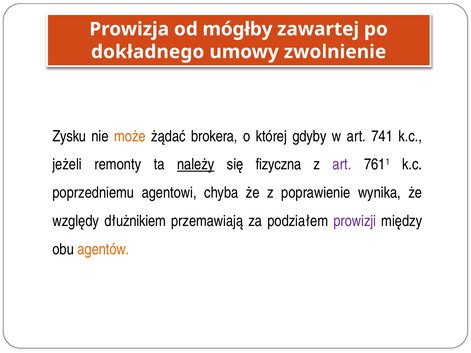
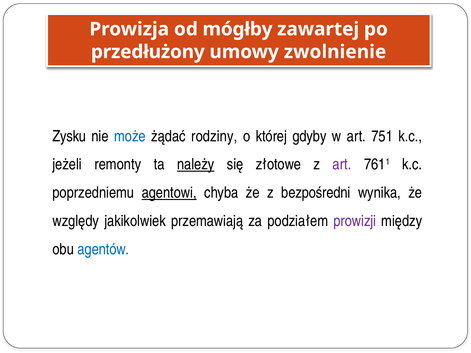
dokładnego: dokładnego -> przedłużony (148, 52)
może colour: orange -> blue (130, 136)
brokera: brokera -> rodziny (214, 136)
741: 741 -> 751 (382, 136)
fizyczna: fizyczna -> złotowe (278, 165)
agentowi underline: none -> present (169, 193)
poprawienie: poprawienie -> bezpośredni (316, 193)
dłużnikiem: dłużnikiem -> jakikolwiek (135, 221)
agentów colour: orange -> blue (103, 249)
